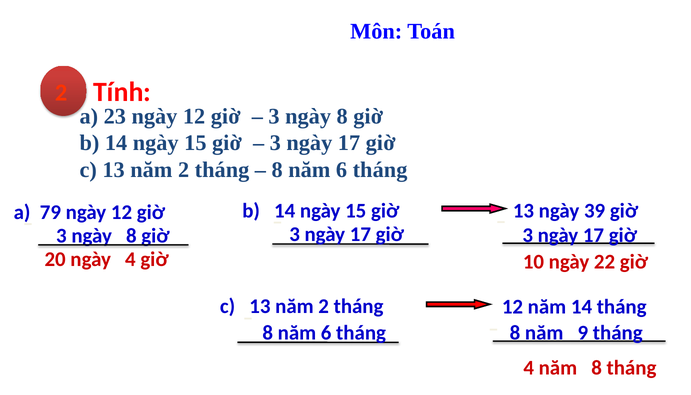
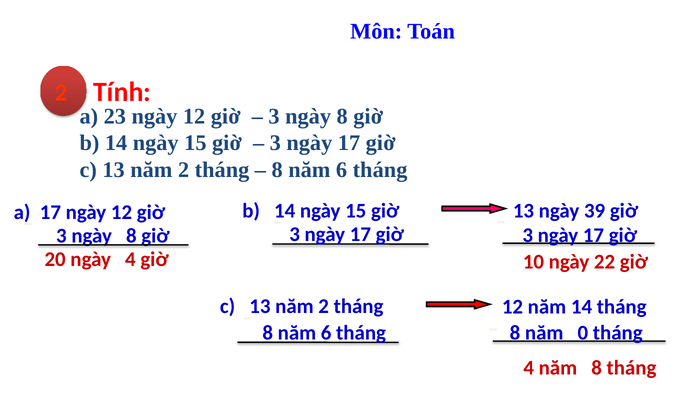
79: 79 -> 17 (50, 212)
9: 9 -> 0 (583, 333)
